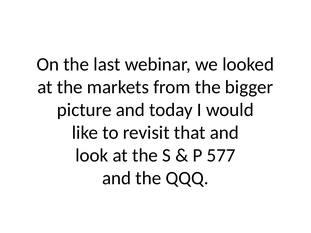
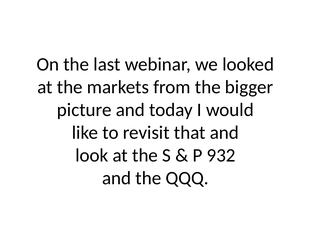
577: 577 -> 932 (221, 156)
